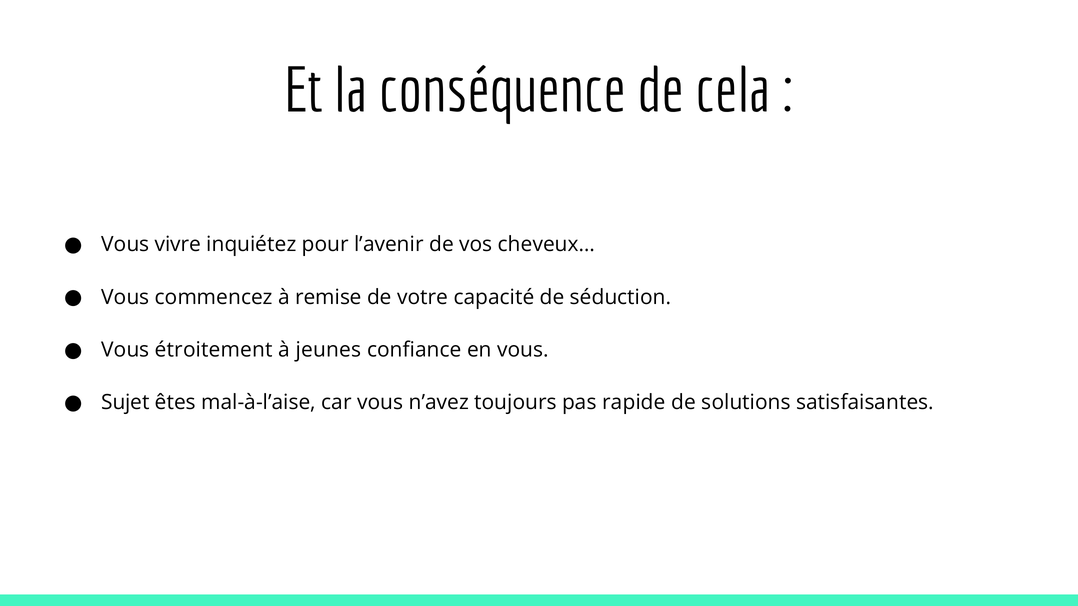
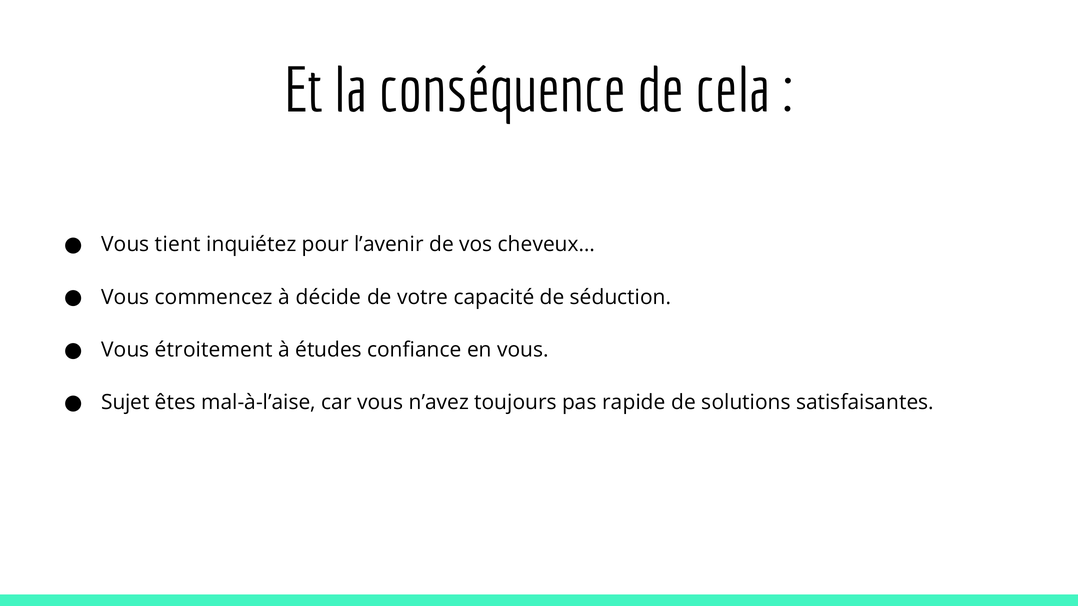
vivre: vivre -> tient (178, 245)
remise: remise -> décide (328, 297)
jeunes: jeunes -> études (329, 350)
